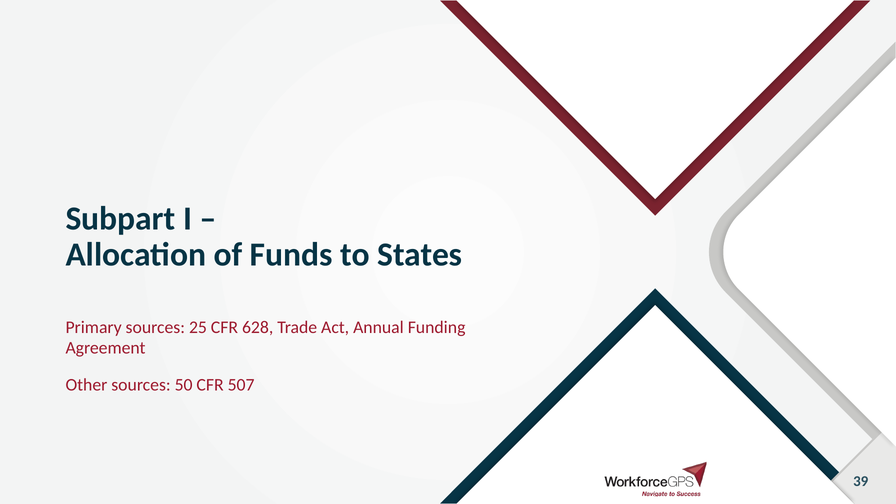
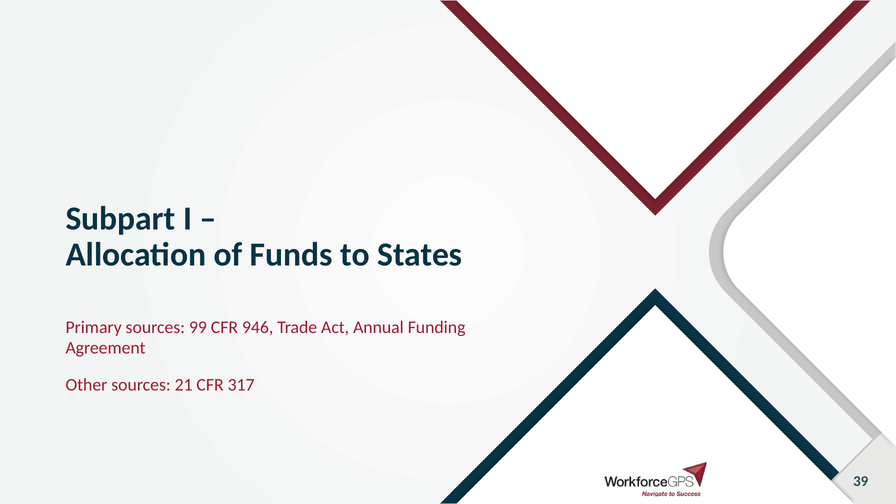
25: 25 -> 99 (198, 327)
628: 628 -> 946 (258, 327)
50: 50 -> 21 (184, 385)
507: 507 -> 317 (241, 385)
